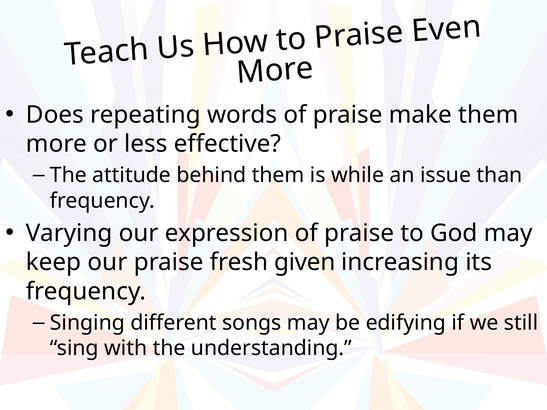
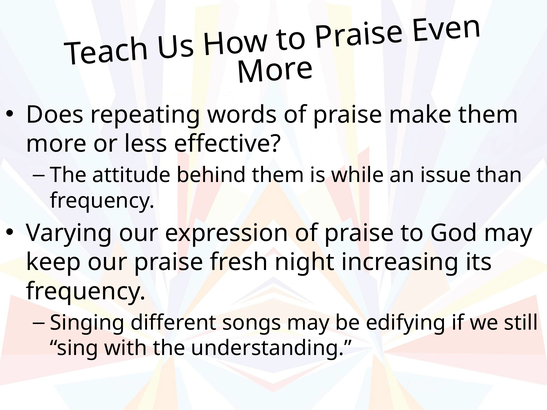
given: given -> night (305, 262)
